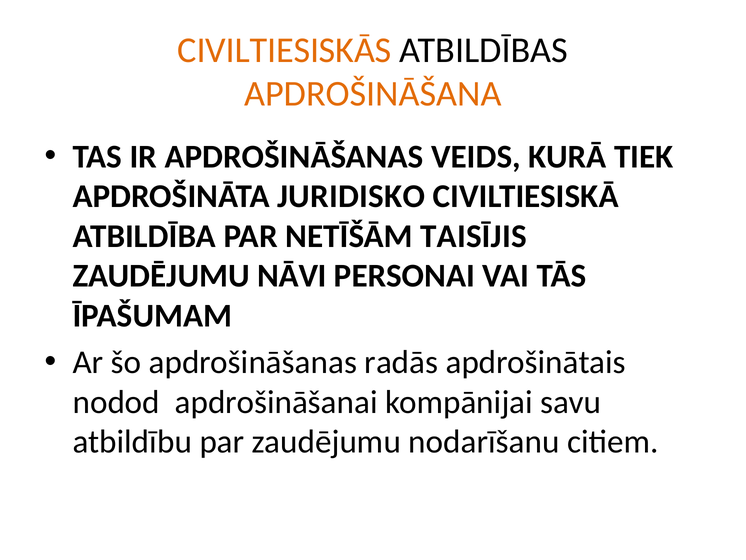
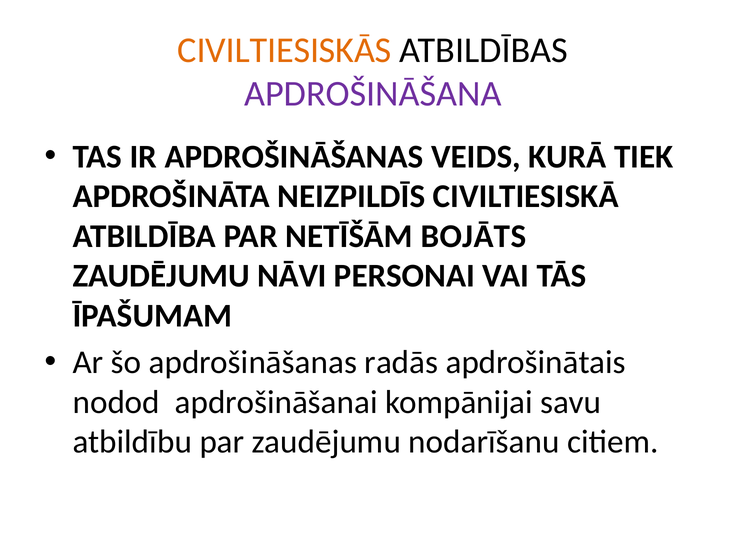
APDROŠINĀŠANA colour: orange -> purple (373, 94)
JURIDISKO: JURIDISKO -> NEIZPILDĪS (351, 196)
TAISĪJIS: TAISĪJIS -> BOJĀTS (473, 236)
